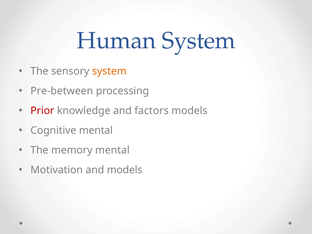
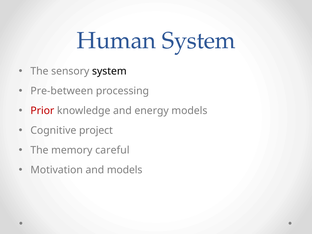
system colour: orange -> black (109, 71)
factors: factors -> energy (152, 111)
Cognitive mental: mental -> project (96, 130)
memory mental: mental -> careful (112, 150)
